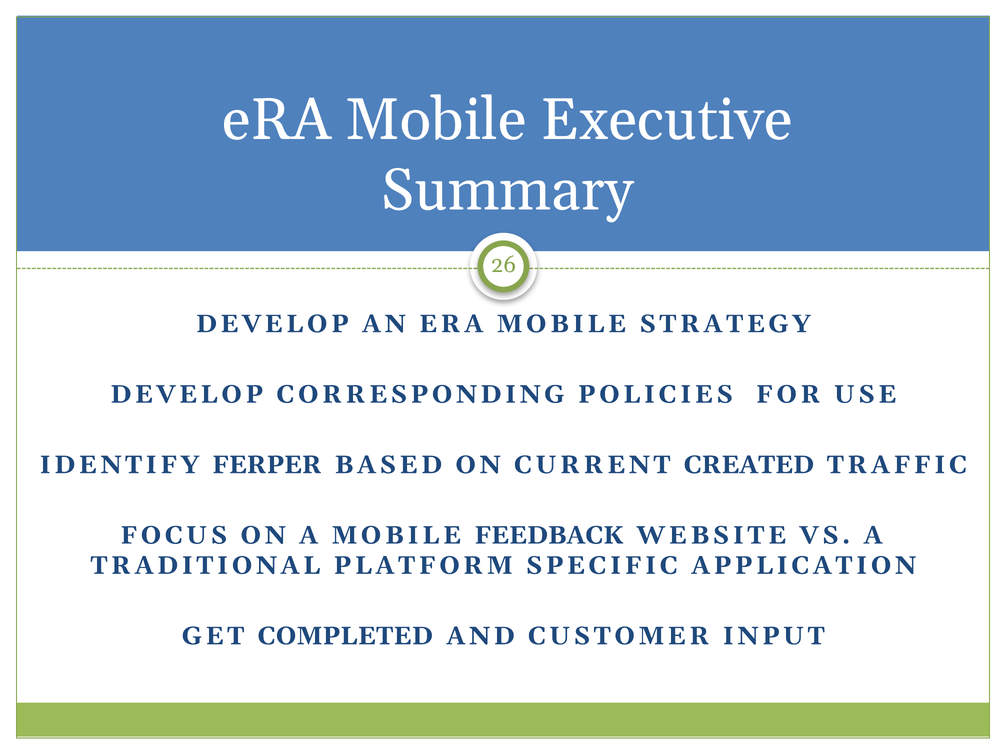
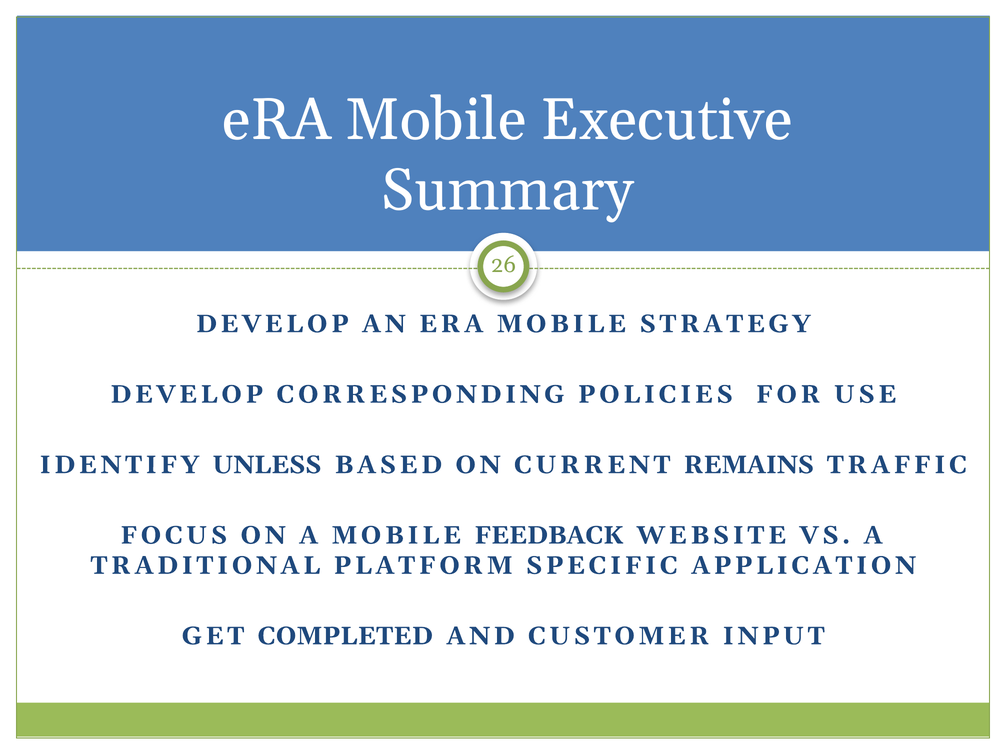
FERPER: FERPER -> UNLESS (267, 465)
CREATED: CREATED -> REMAINS (749, 465)
